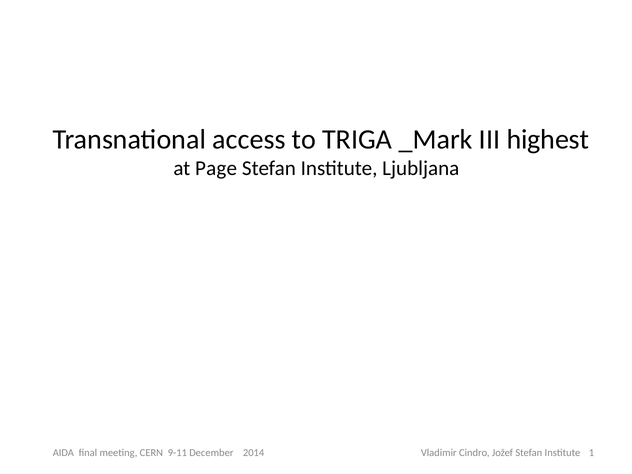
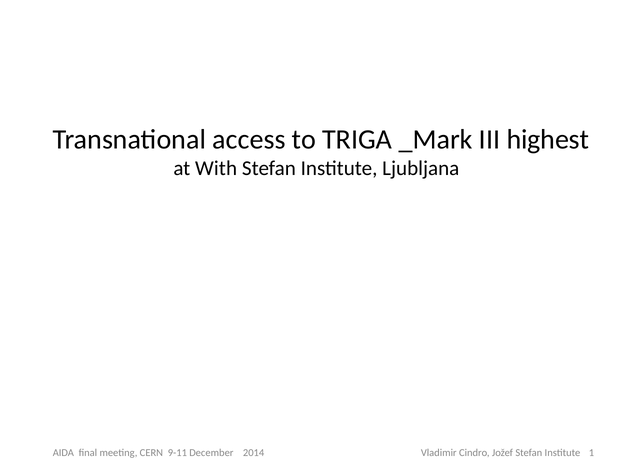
Page: Page -> With (216, 168)
